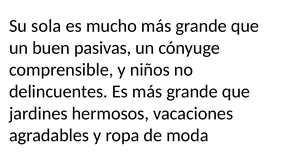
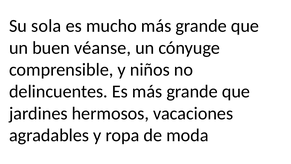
pasivas: pasivas -> véanse (103, 48)
